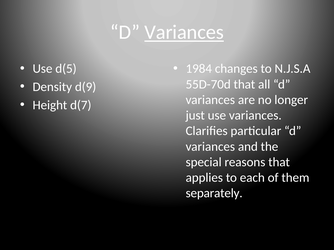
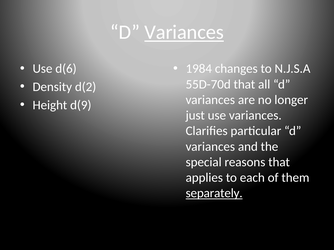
d(5: d(5 -> d(6 (66, 69)
d(9: d(9 -> d(2 (86, 87)
d(7: d(7 -> d(9 (81, 105)
separately underline: none -> present (214, 194)
